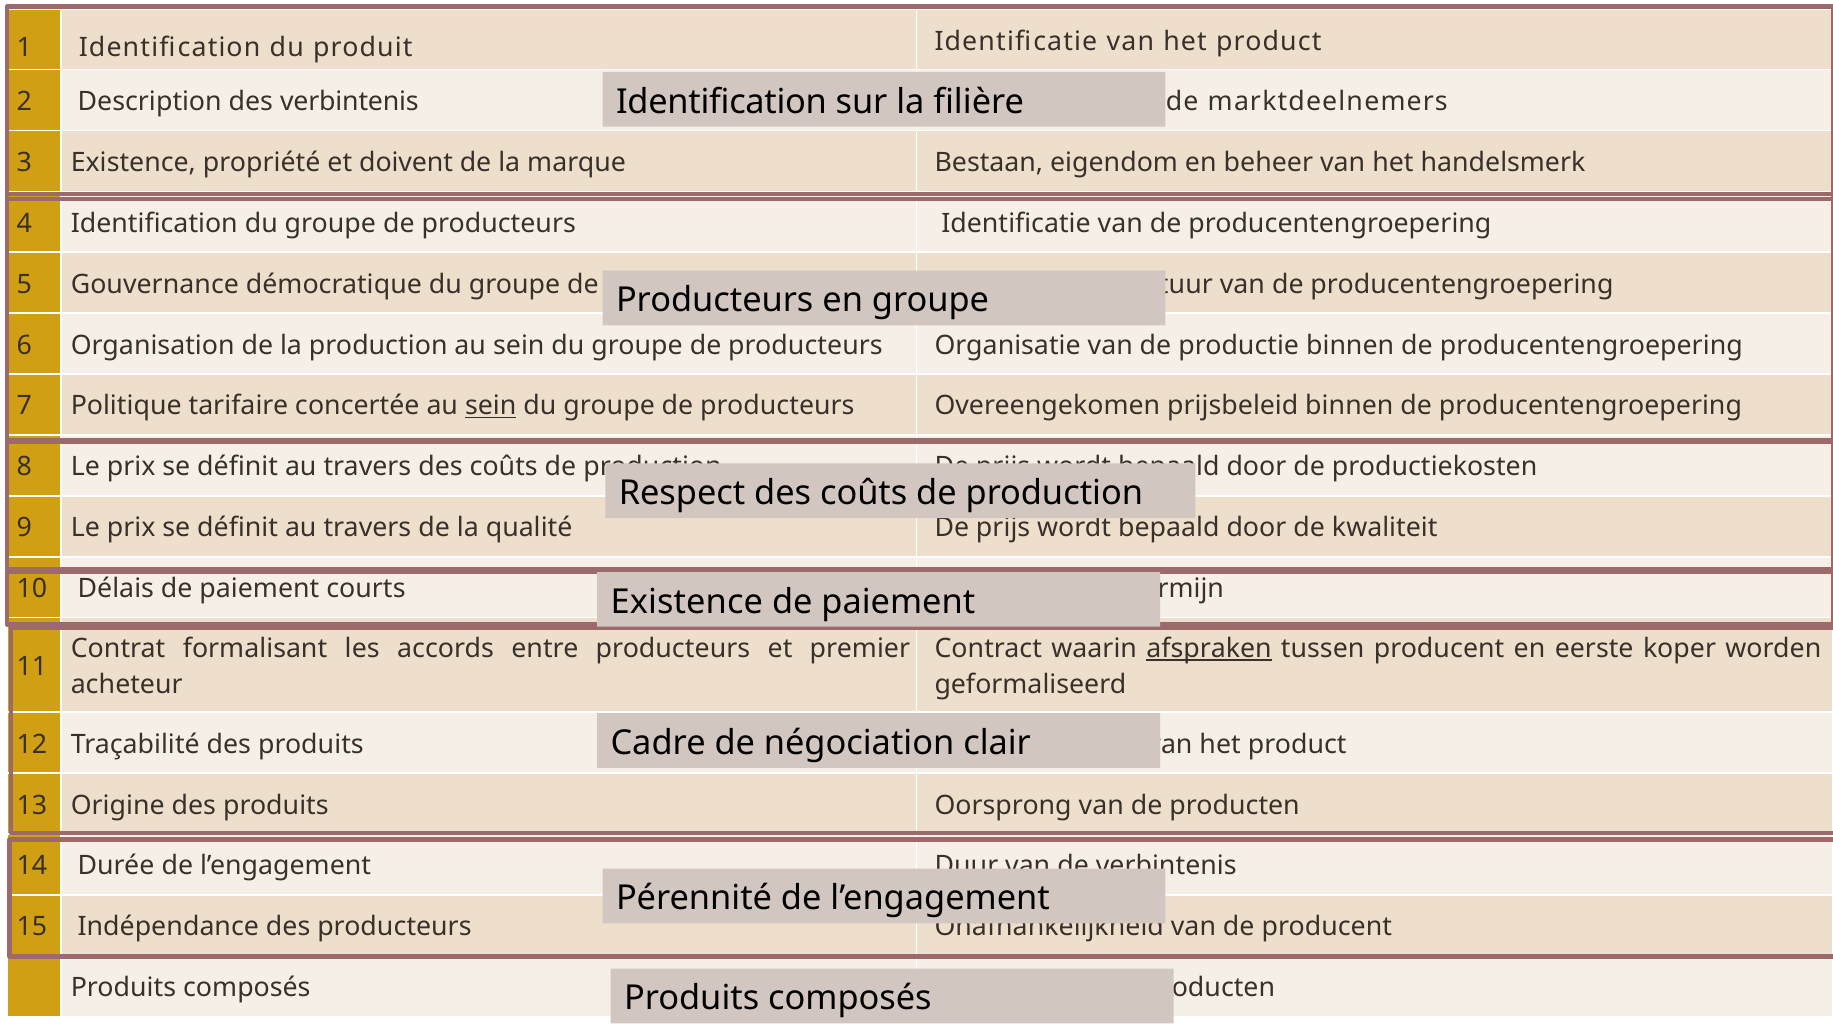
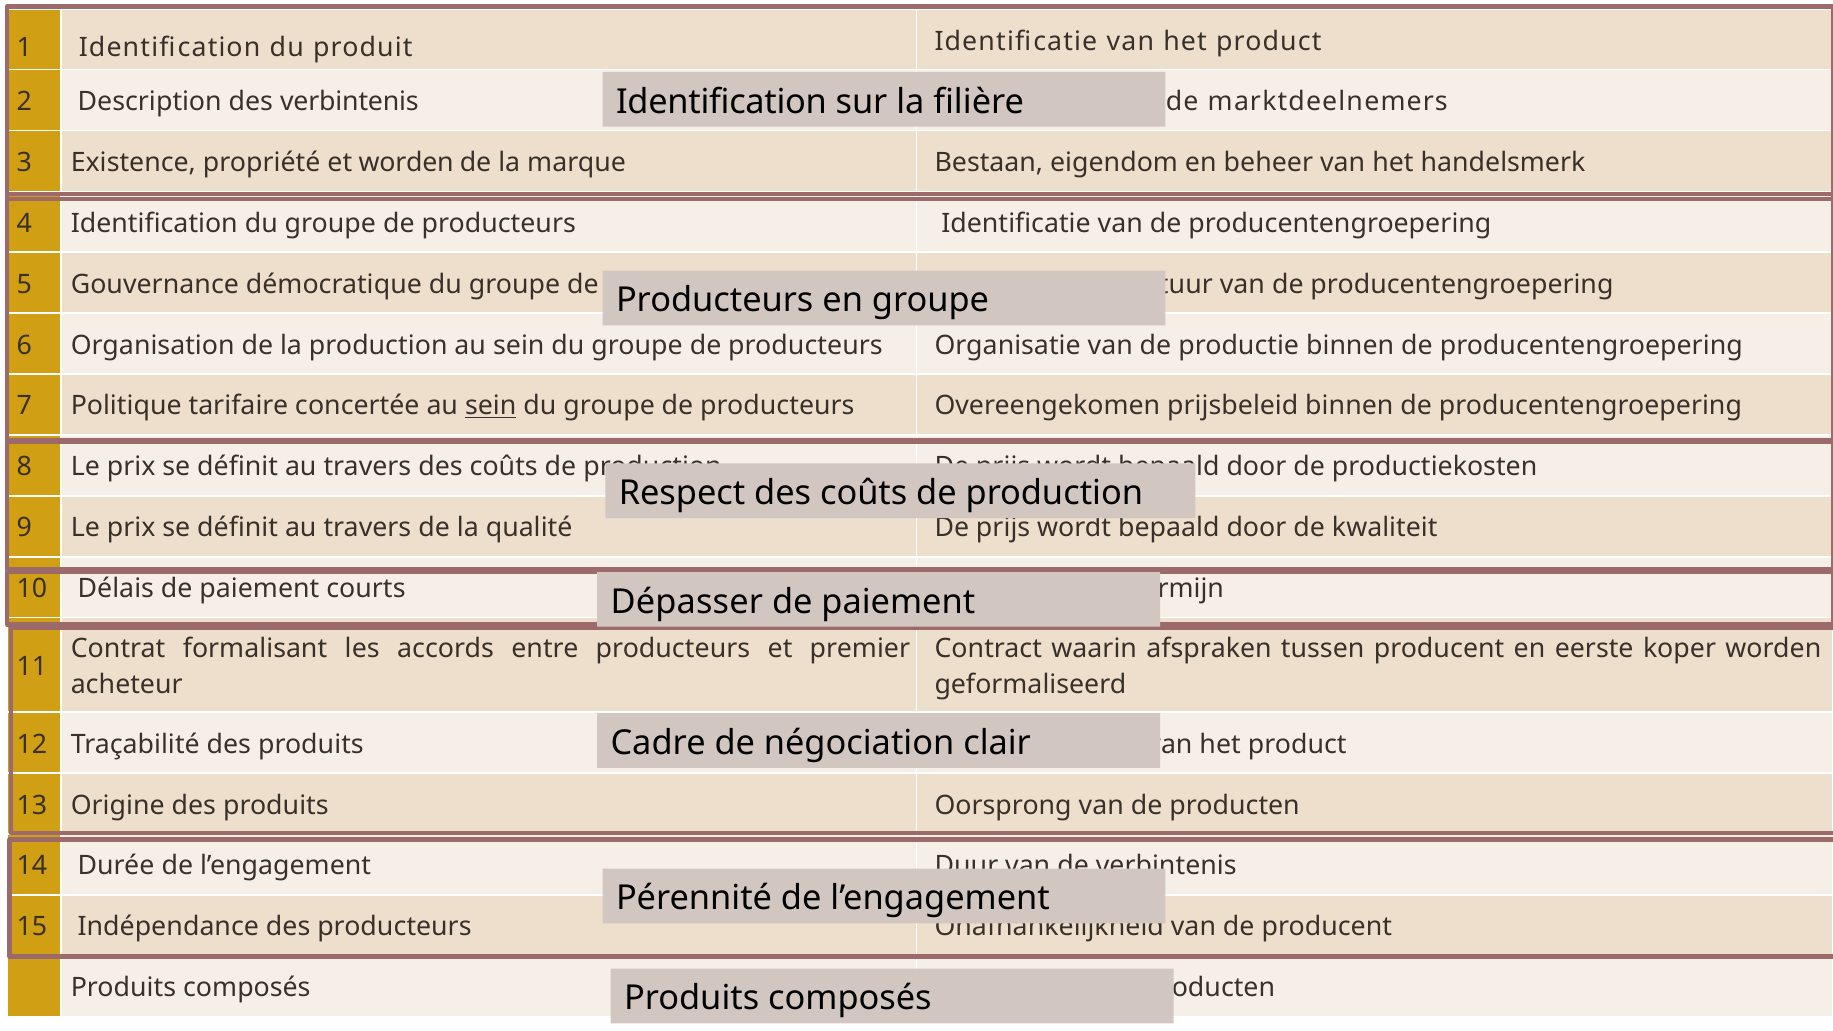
et doivent: doivent -> worden (406, 163)
Existence: Existence -> Dépasser (687, 602)
afspraken underline: present -> none (1209, 648)
